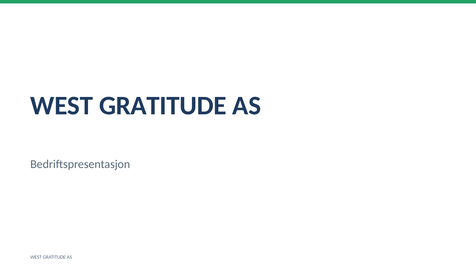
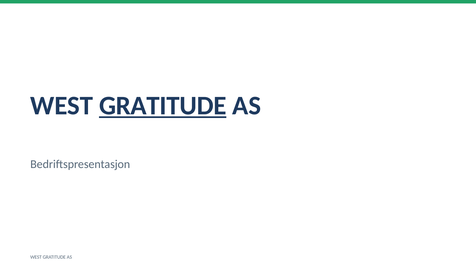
GRATITUDE underline: none -> present (163, 106)
